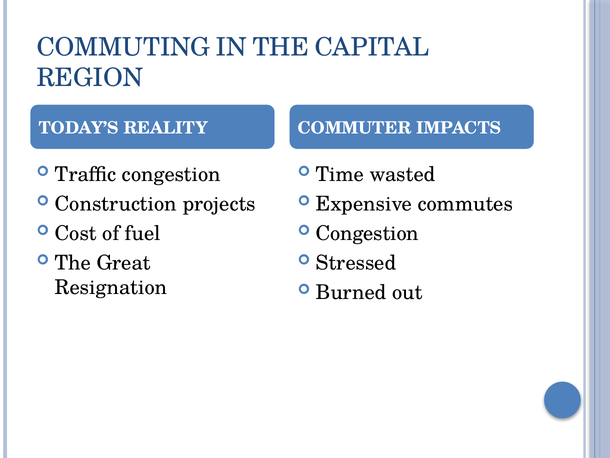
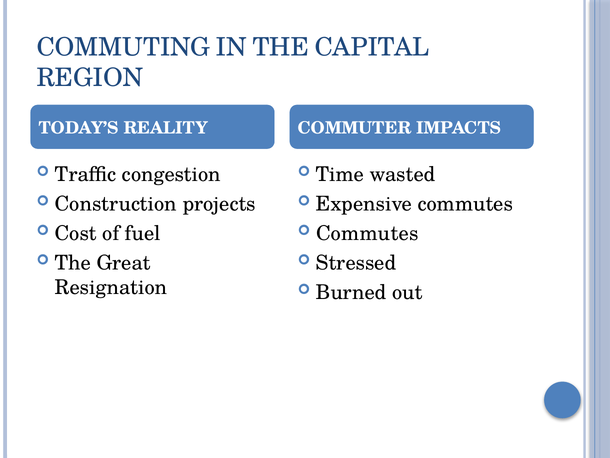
Congestion: Congestion -> Commutes (367, 233)
